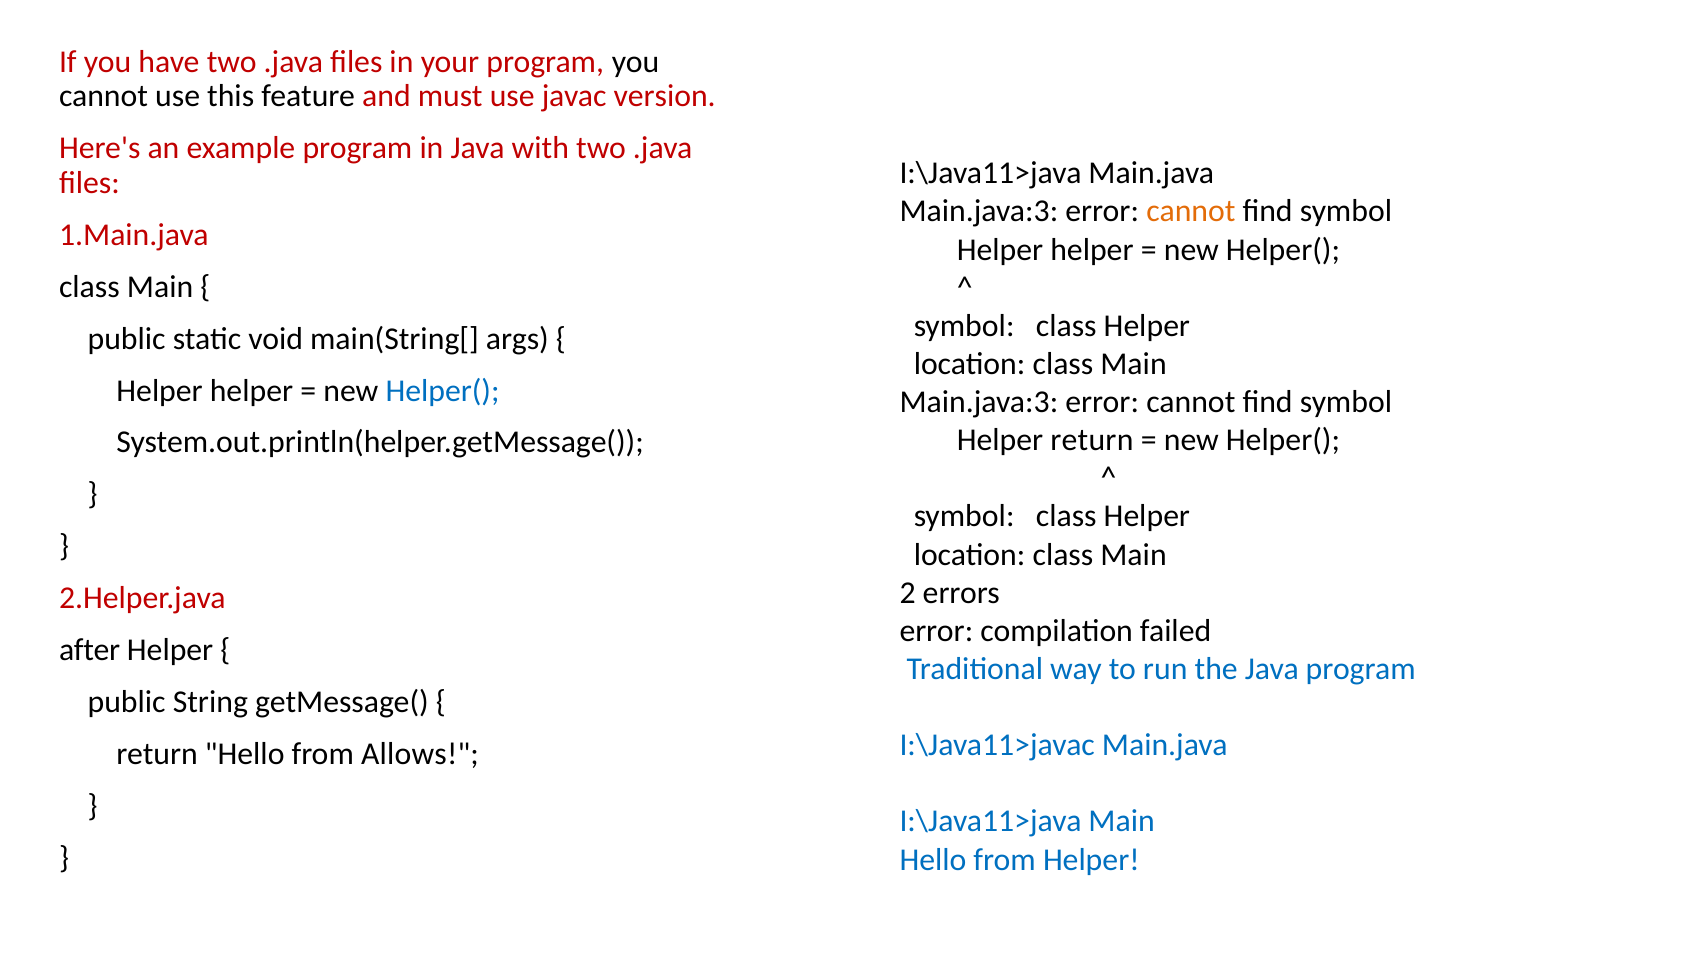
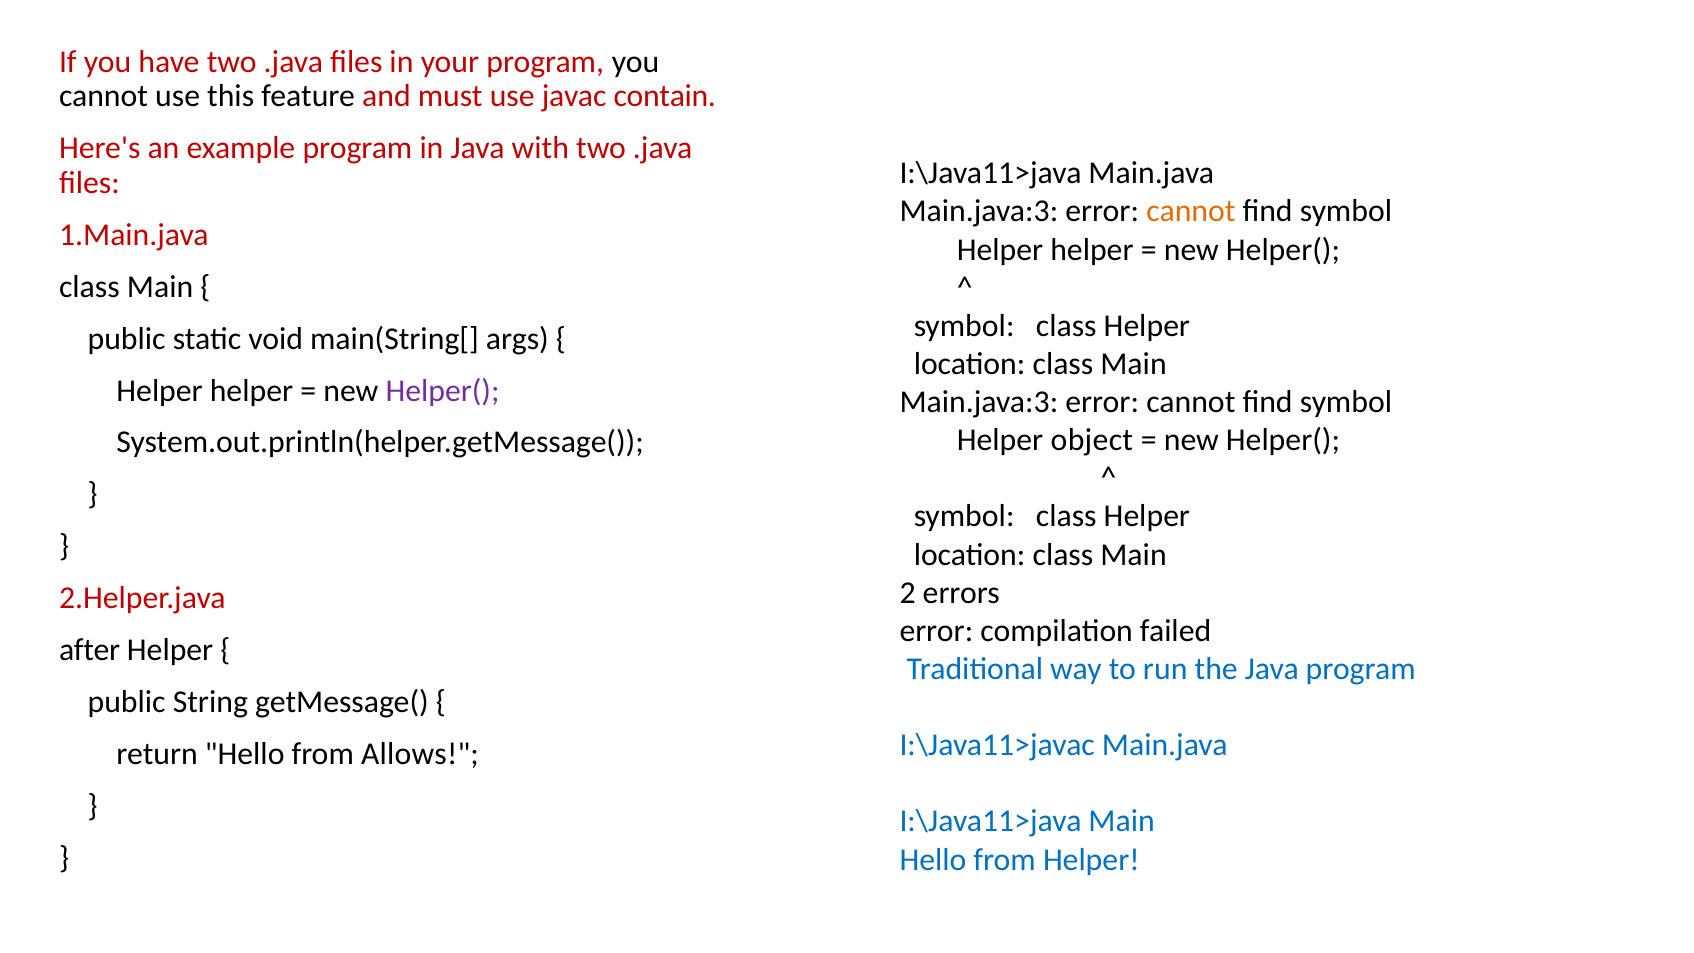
version: version -> contain (665, 96)
Helper( colour: blue -> purple (443, 390)
Helper return: return -> object (1092, 440)
